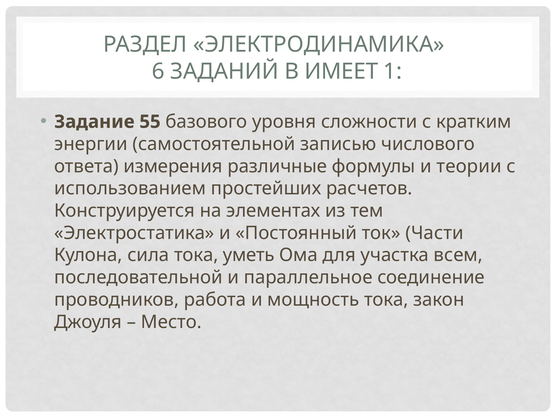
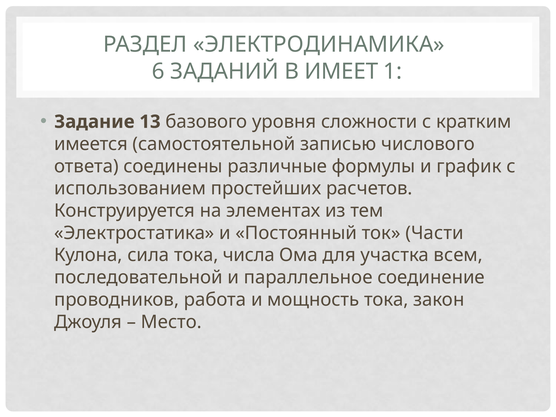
55: 55 -> 13 (150, 122)
энергии: энергии -> имеется (91, 144)
измерения: измерения -> соединены (173, 166)
теории: теории -> график (469, 166)
уметь: уметь -> числа (249, 255)
